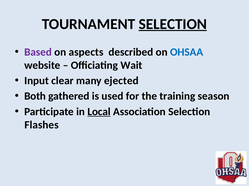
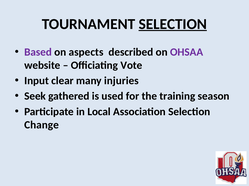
OHSAA colour: blue -> purple (187, 52)
Wait: Wait -> Vote (131, 66)
ejected: ejected -> injuries (121, 81)
Both: Both -> Seek (35, 97)
Local underline: present -> none (99, 112)
Flashes: Flashes -> Change (42, 125)
